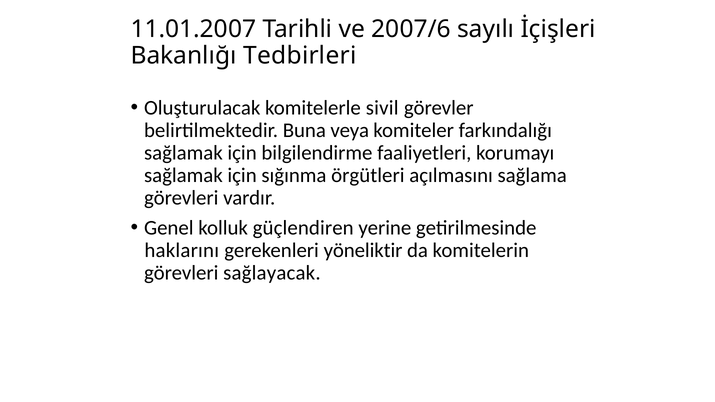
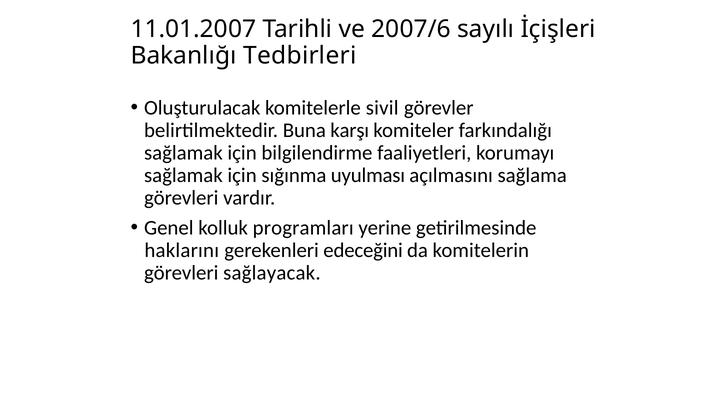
veya: veya -> karşı (350, 130)
örgütleri: örgütleri -> uyulması (368, 175)
güçlendiren: güçlendiren -> programları (303, 228)
yöneliktir: yöneliktir -> edeceğini (363, 250)
